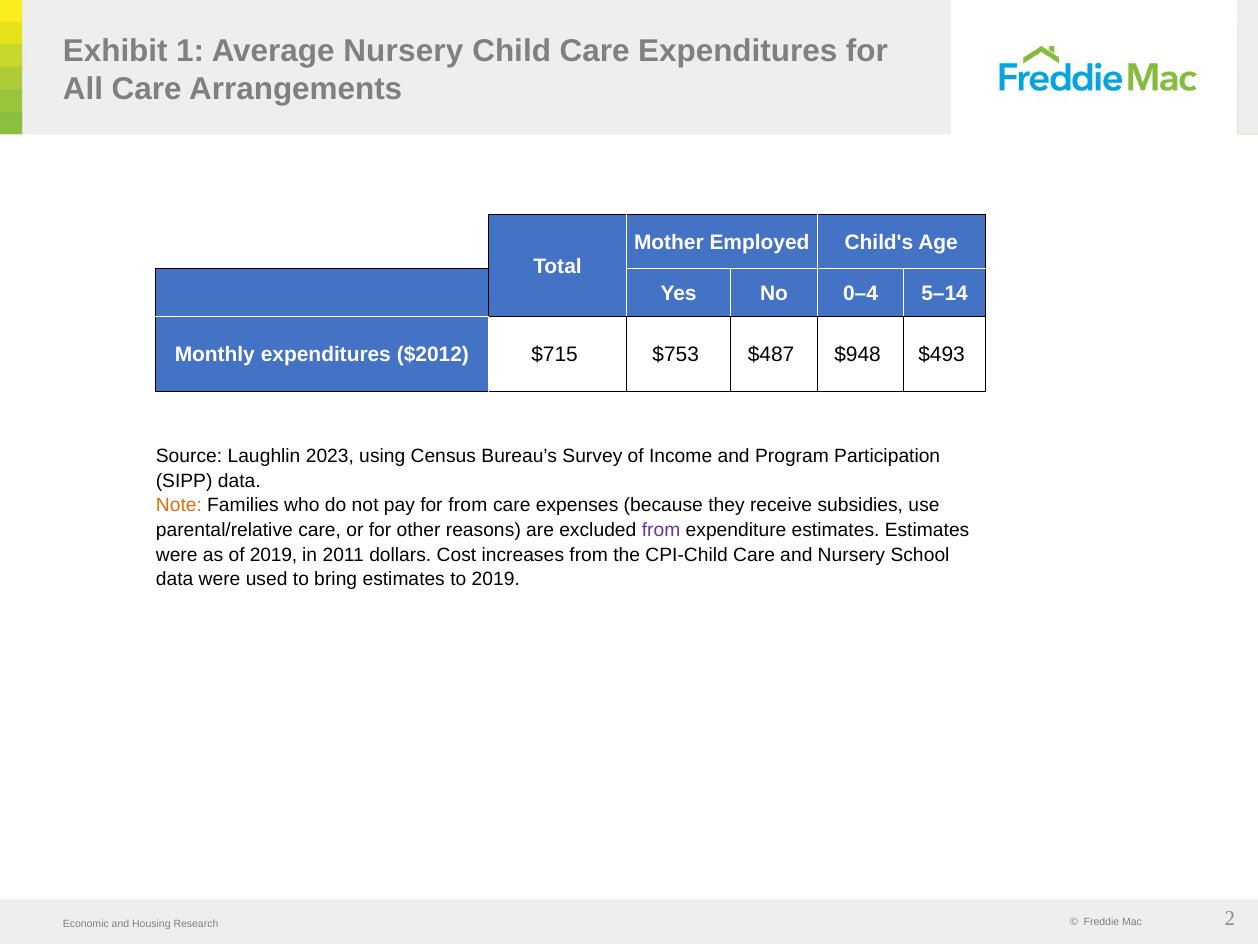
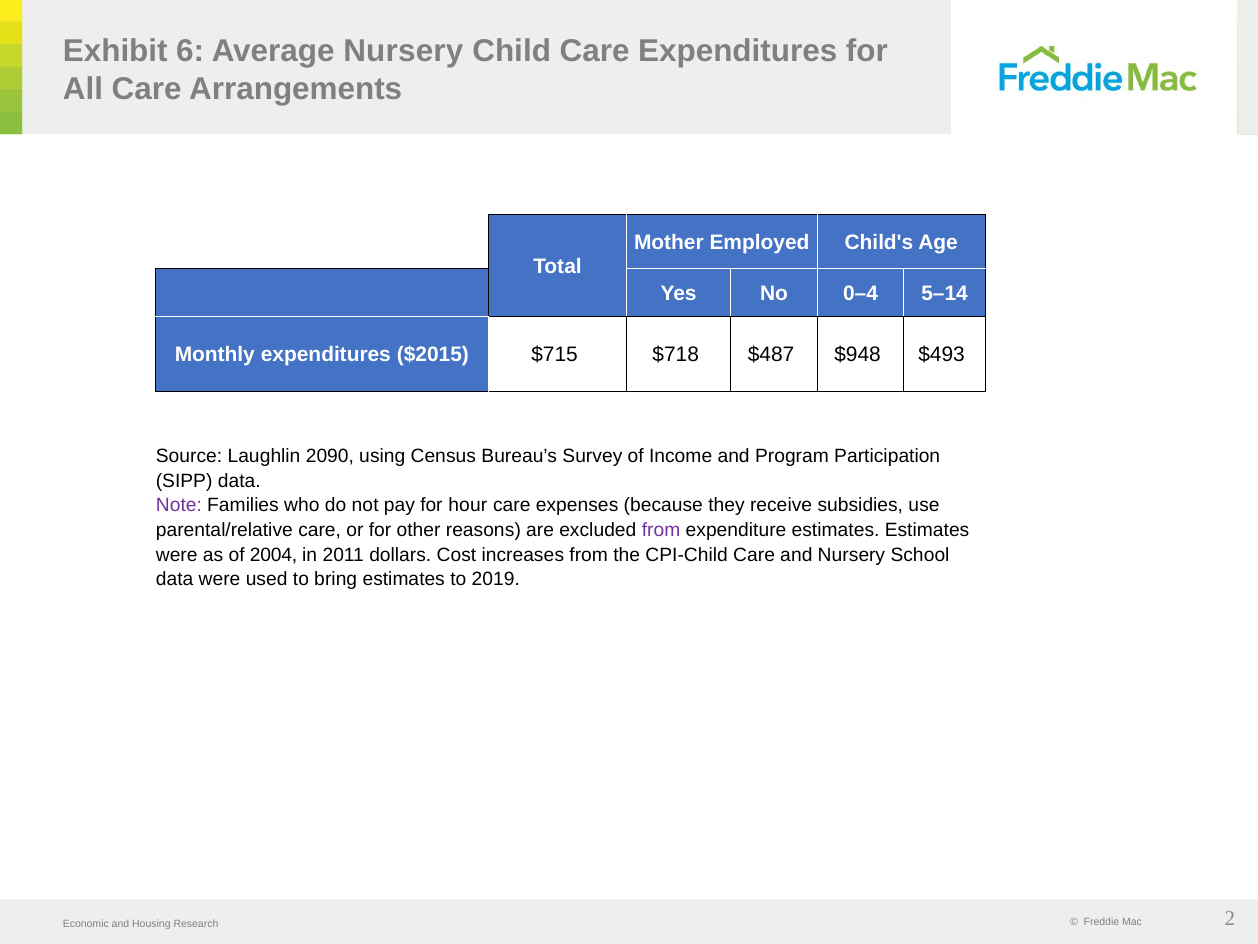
1: 1 -> 6 (190, 51)
$2012: $2012 -> $2015 (433, 354)
$753: $753 -> $718 (676, 354)
2023: 2023 -> 2090 (330, 456)
Note colour: orange -> purple (179, 505)
for from: from -> hour (468, 505)
of 2019: 2019 -> 2004 (273, 555)
